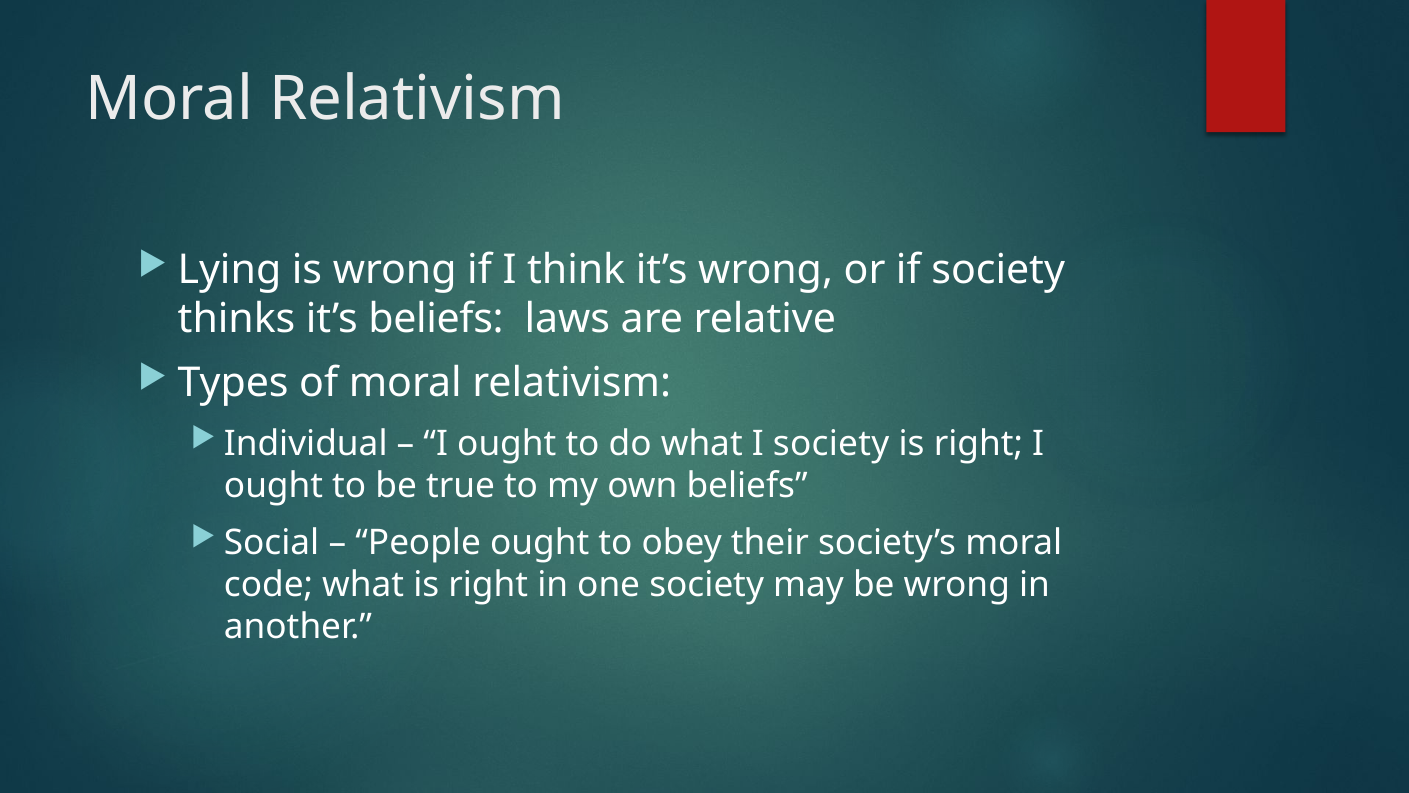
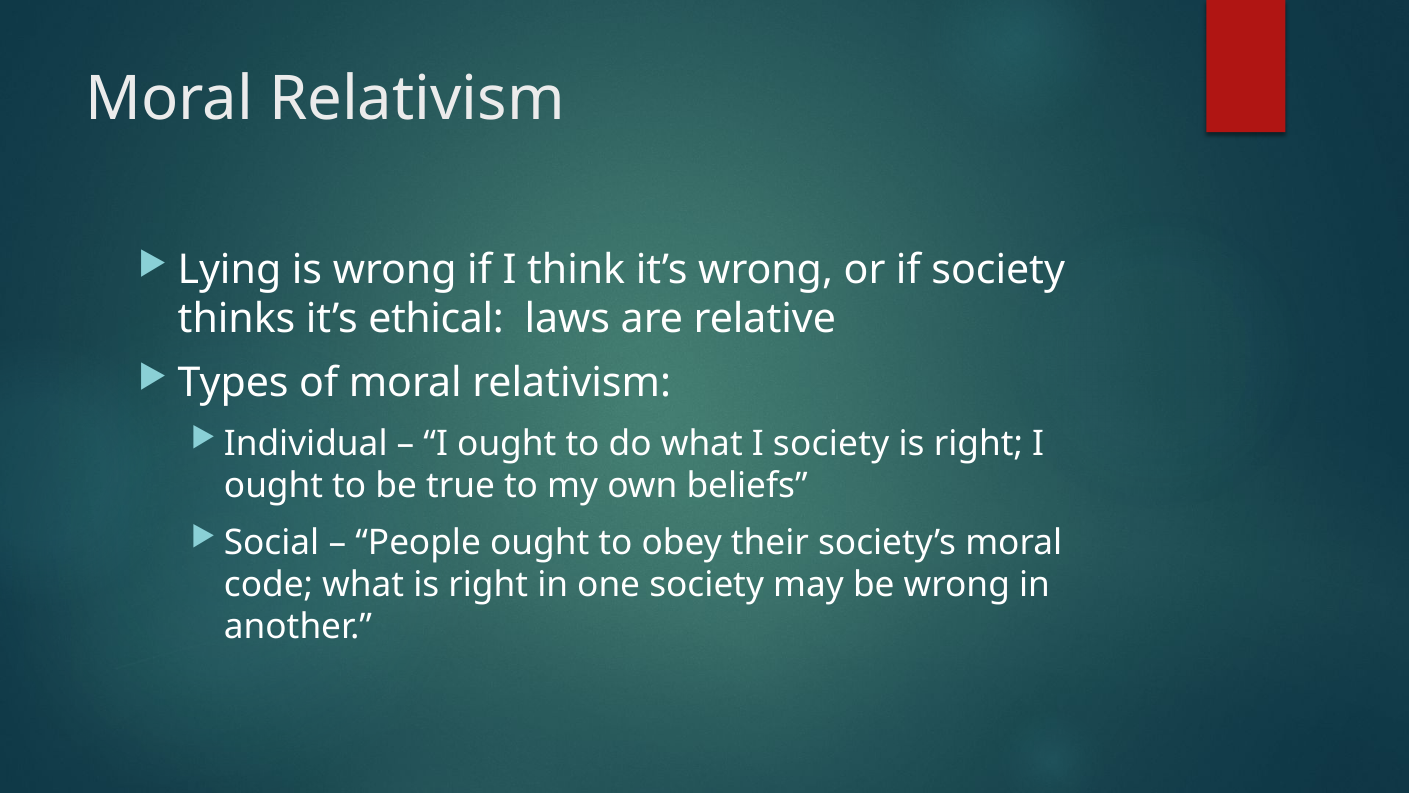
it’s beliefs: beliefs -> ethical (436, 319)
